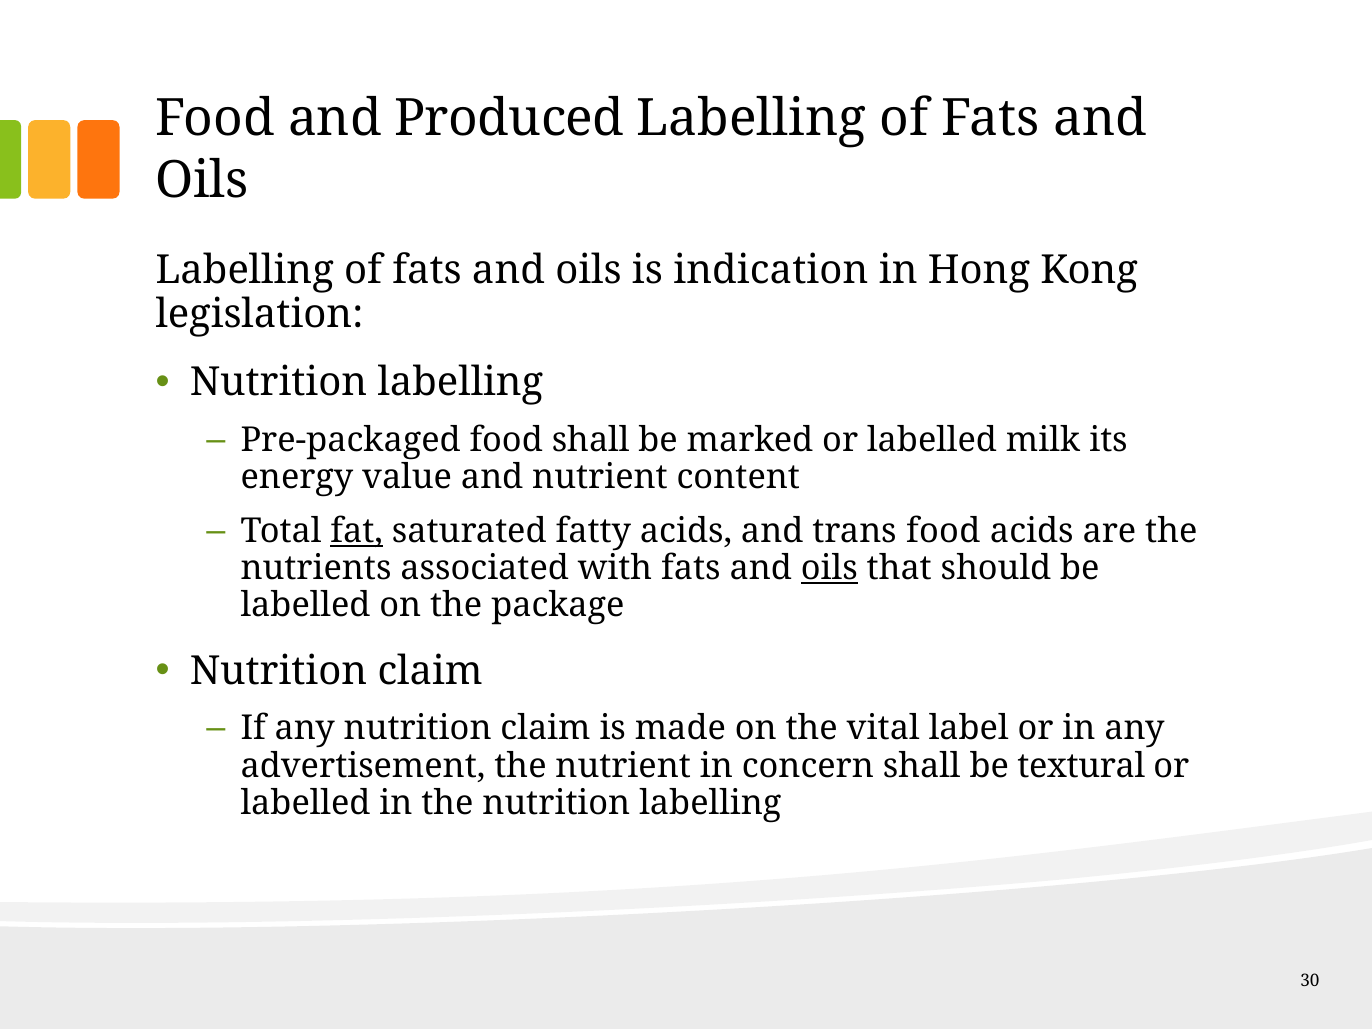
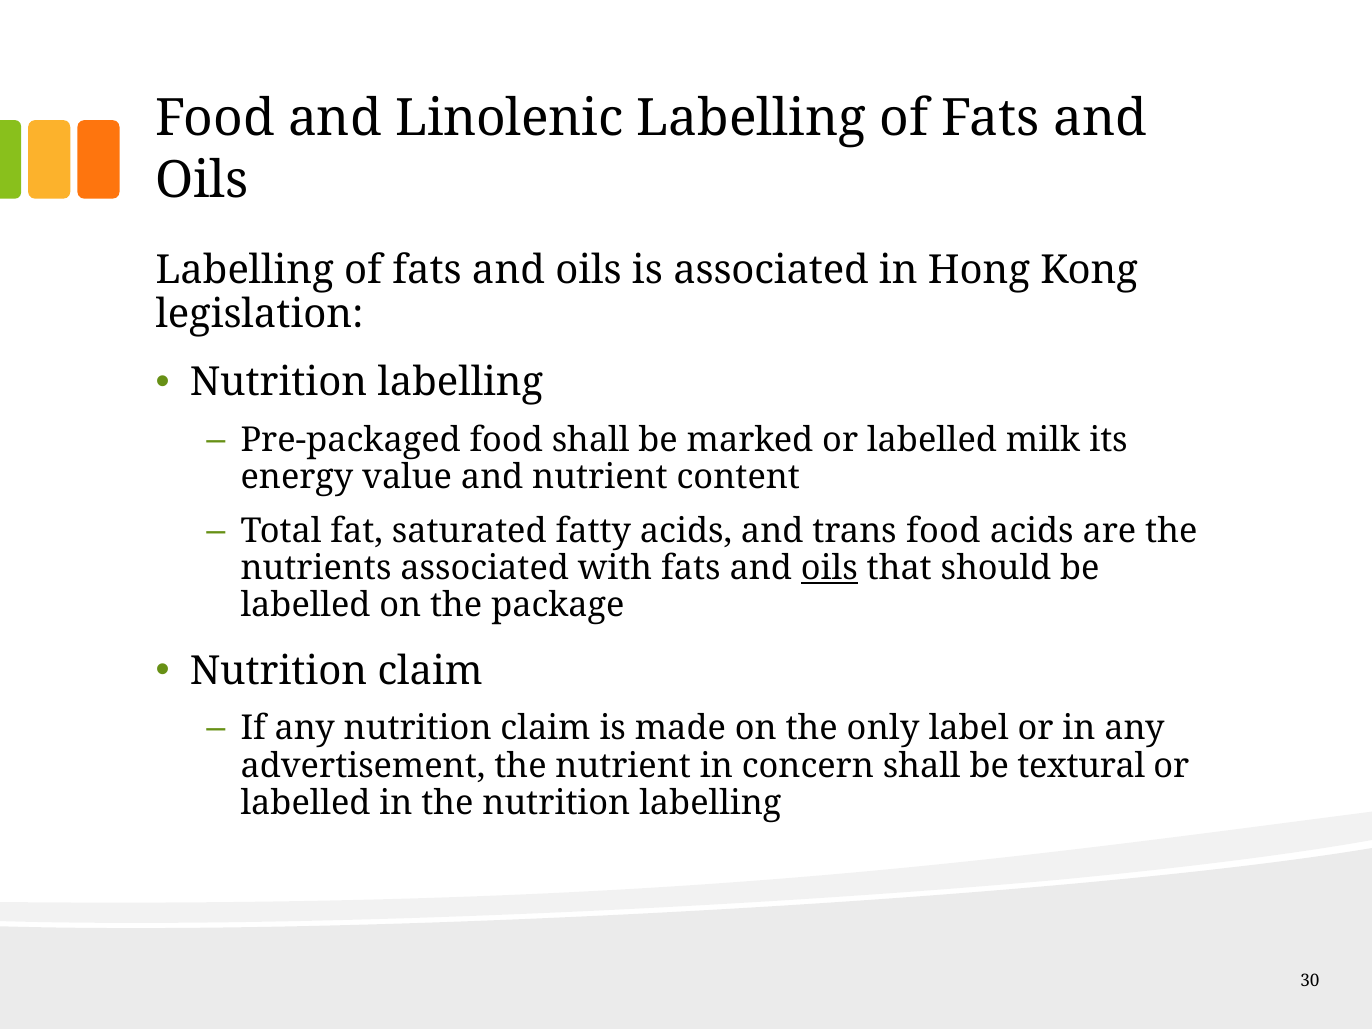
Produced: Produced -> Linolenic (509, 119)
is indication: indication -> associated (771, 271)
fat underline: present -> none (357, 531)
vital: vital -> only (883, 729)
